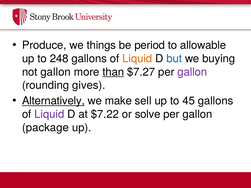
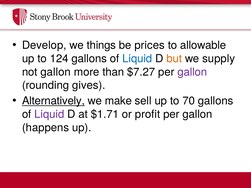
Produce: Produce -> Develop (44, 45)
period: period -> prices (150, 45)
248: 248 -> 124 (59, 59)
Liquid colour: orange -> blue (137, 59)
but colour: blue -> orange (174, 59)
buying: buying -> supply (219, 59)
than underline: present -> none (113, 72)
45: 45 -> 70 (189, 101)
$7.22: $7.22 -> $1.71 (105, 114)
solve: solve -> profit (148, 114)
package: package -> happens (46, 128)
